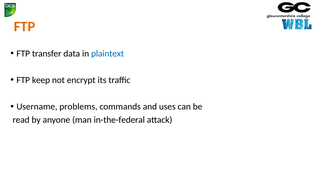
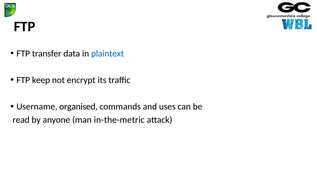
FTP colour: orange -> black (25, 27)
problems: problems -> organised (78, 107)
in-the-federal: in-the-federal -> in-the-metric (119, 120)
